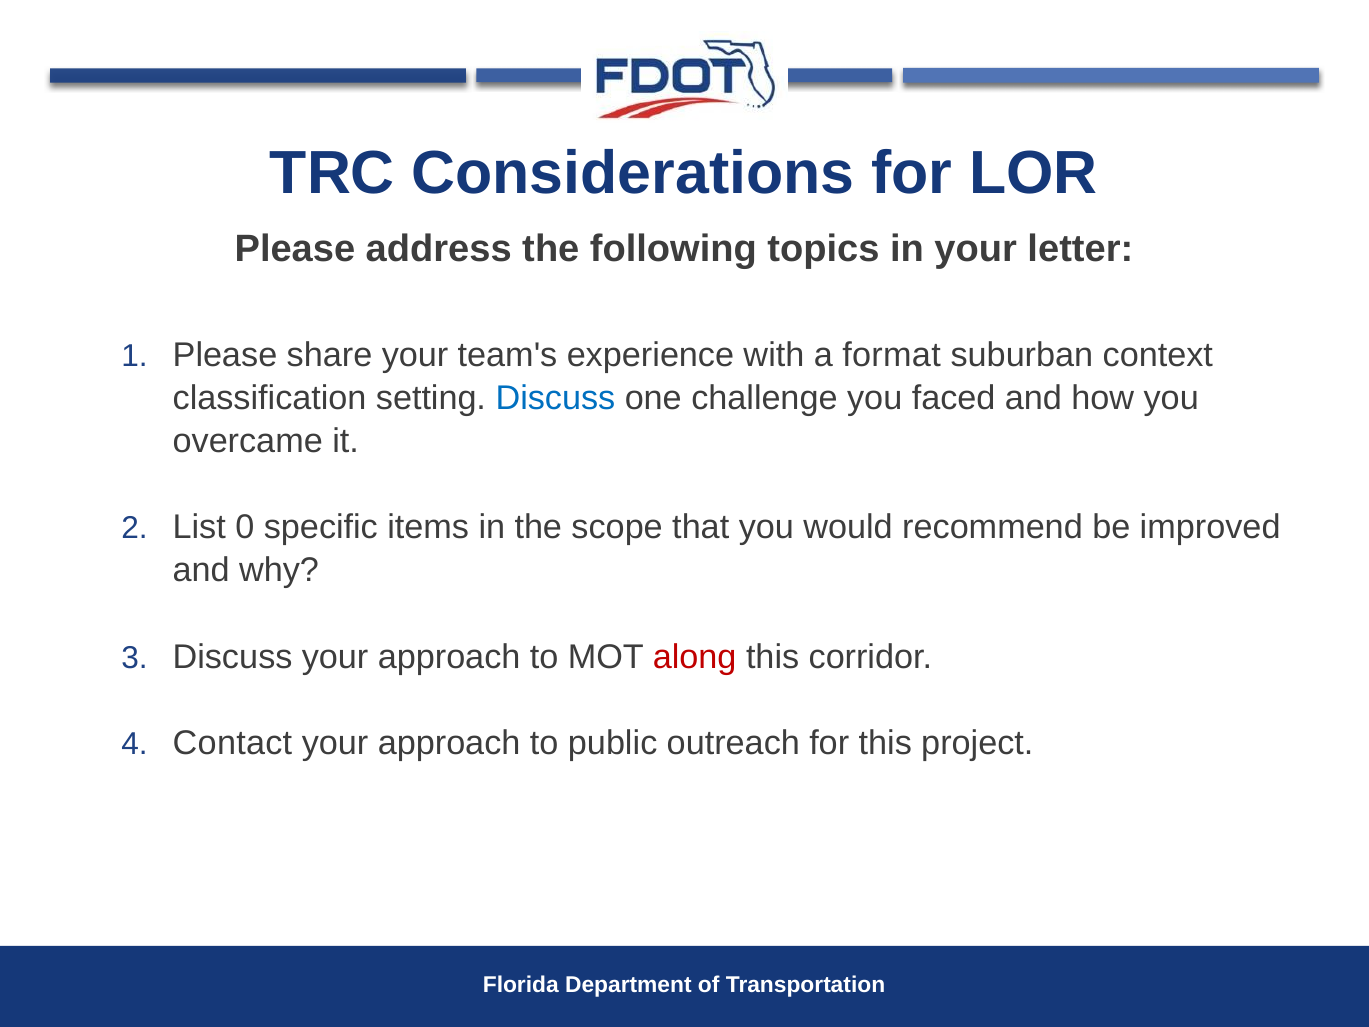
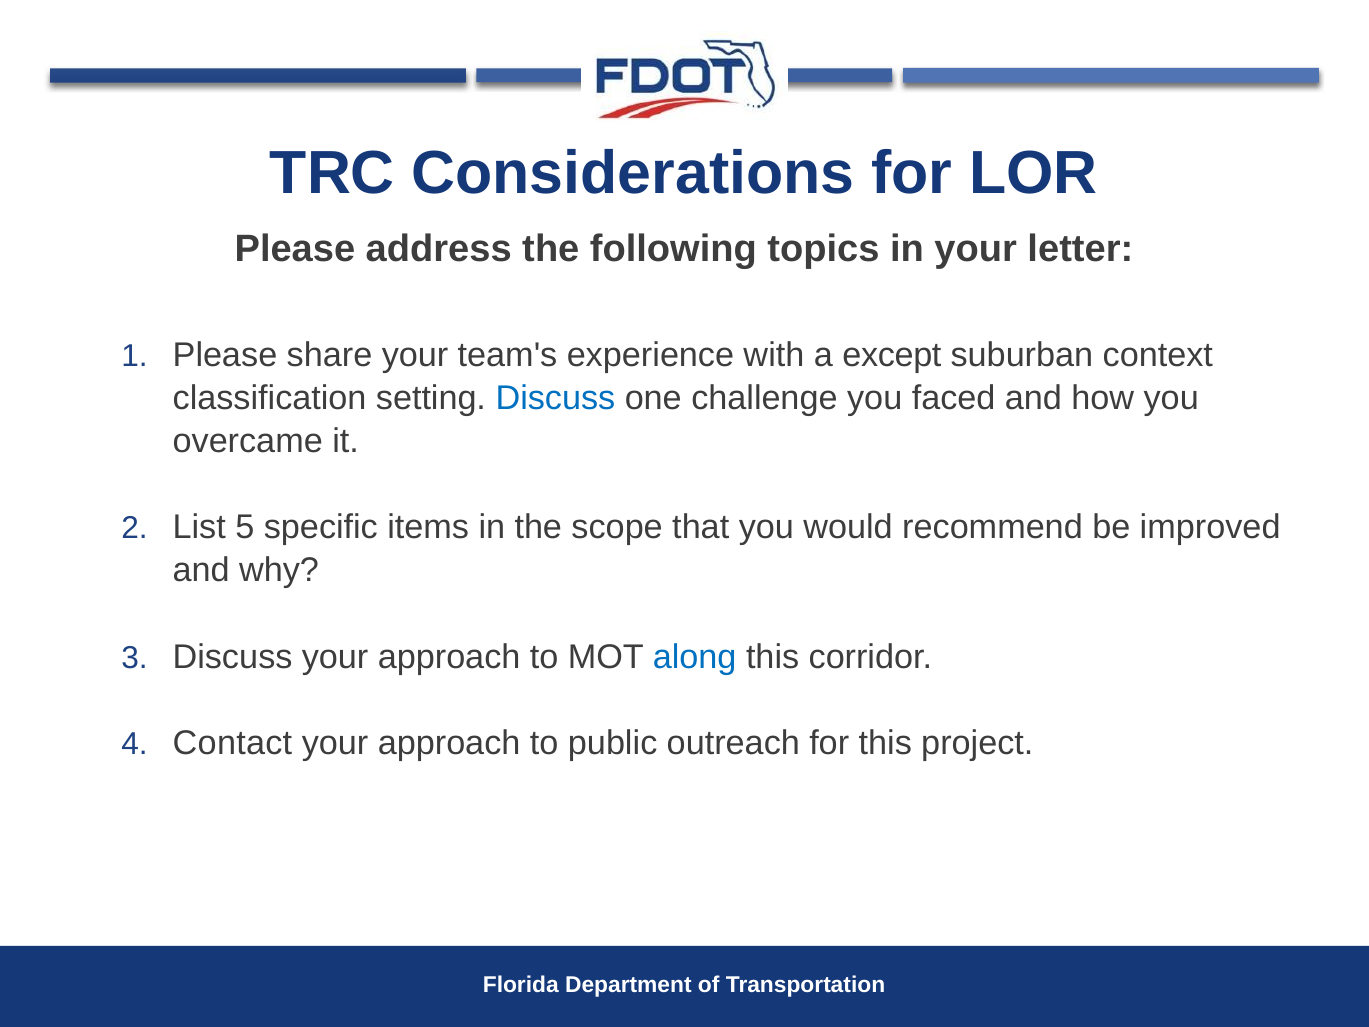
format: format -> except (892, 355)
0: 0 -> 5 (245, 527)
along colour: red -> blue (695, 657)
